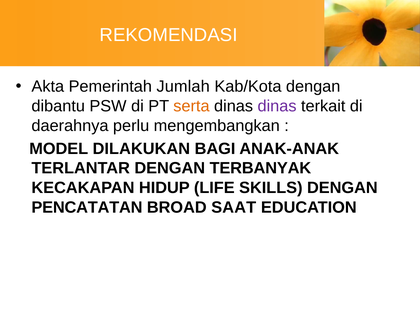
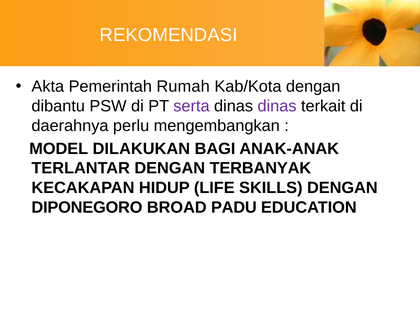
Jumlah: Jumlah -> Rumah (183, 87)
serta colour: orange -> purple (191, 106)
PENCATATAN: PENCATATAN -> DIPONEGORO (87, 207)
SAAT: SAAT -> PADU (234, 207)
